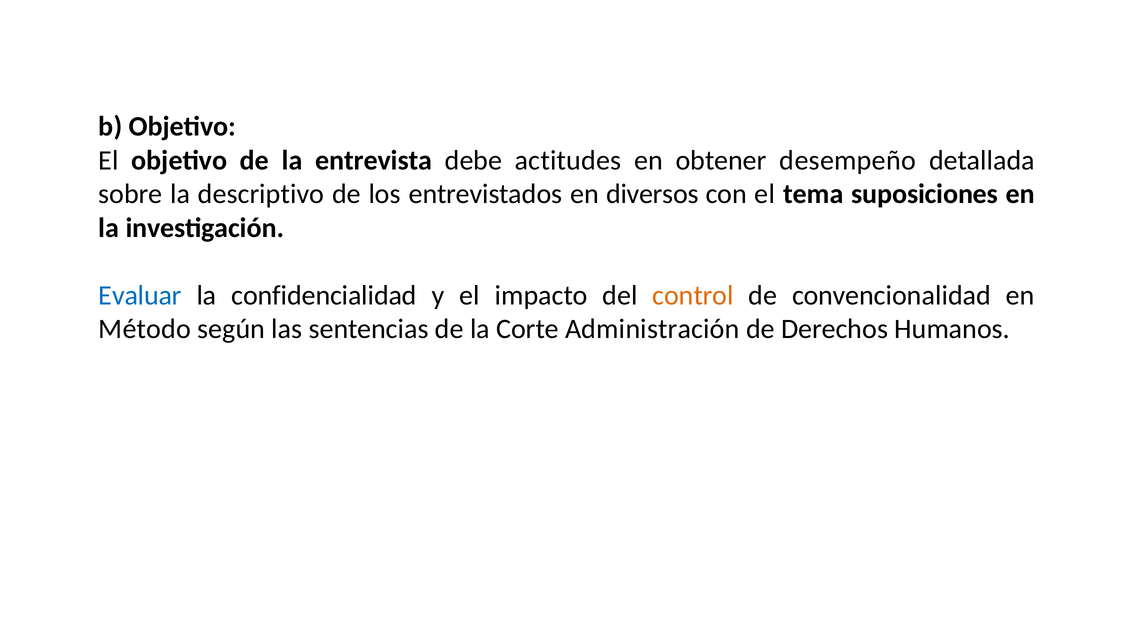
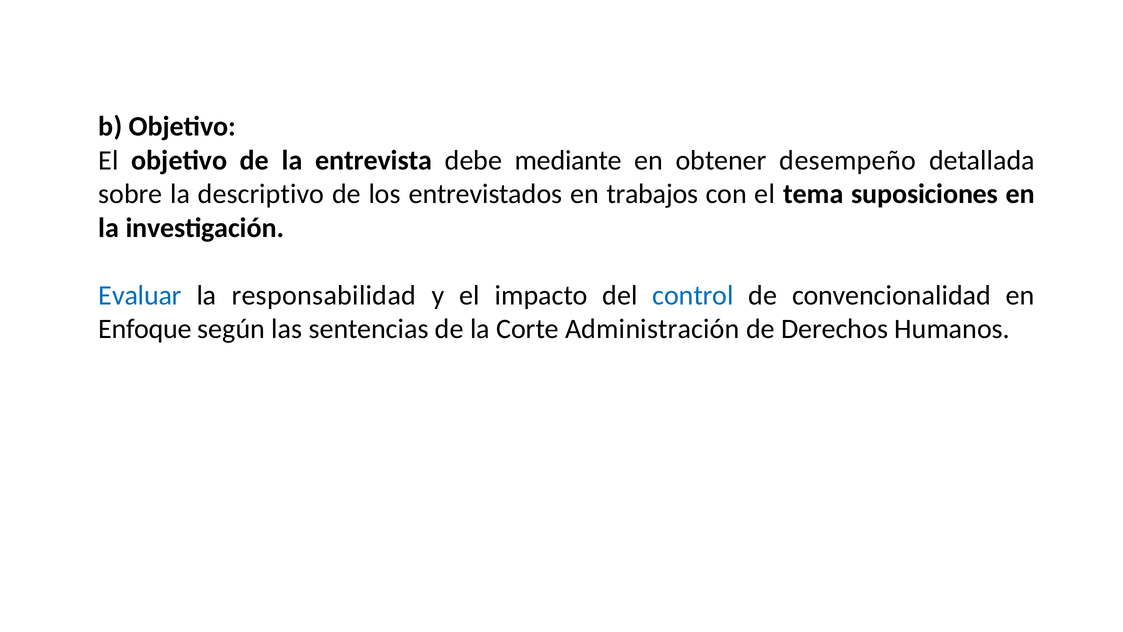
actitudes: actitudes -> mediante (568, 160)
diversos: diversos -> trabajos (652, 194)
confidencialidad: confidencialidad -> responsabilidad (324, 295)
control colour: orange -> blue (693, 295)
Método: Método -> Enfoque (145, 329)
